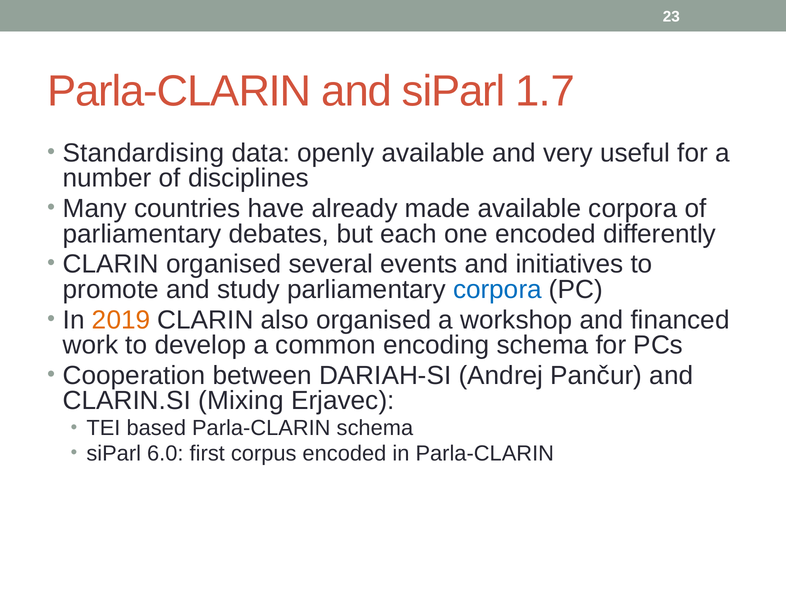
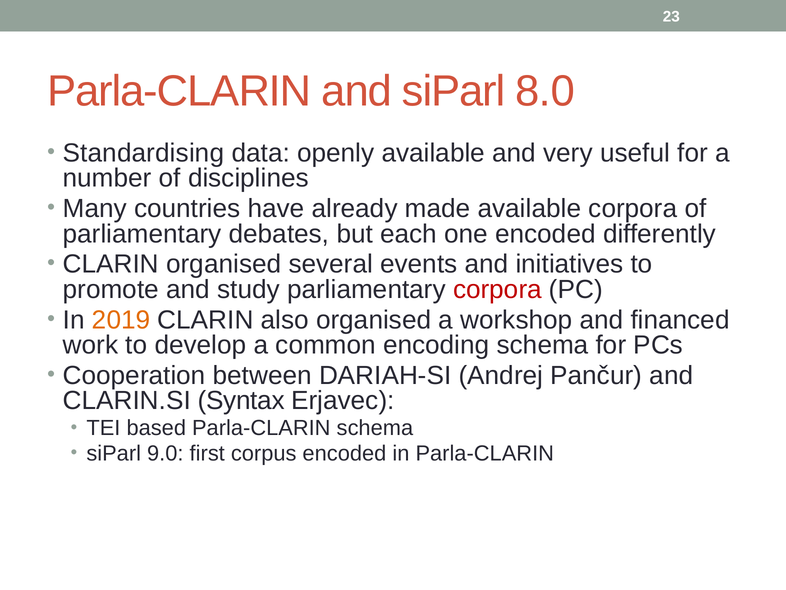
1.7: 1.7 -> 8.0 (545, 91)
corpora colour: blue -> red (497, 289)
Mixing: Mixing -> Syntax (241, 400)
6.0: 6.0 -> 9.0 (165, 453)
